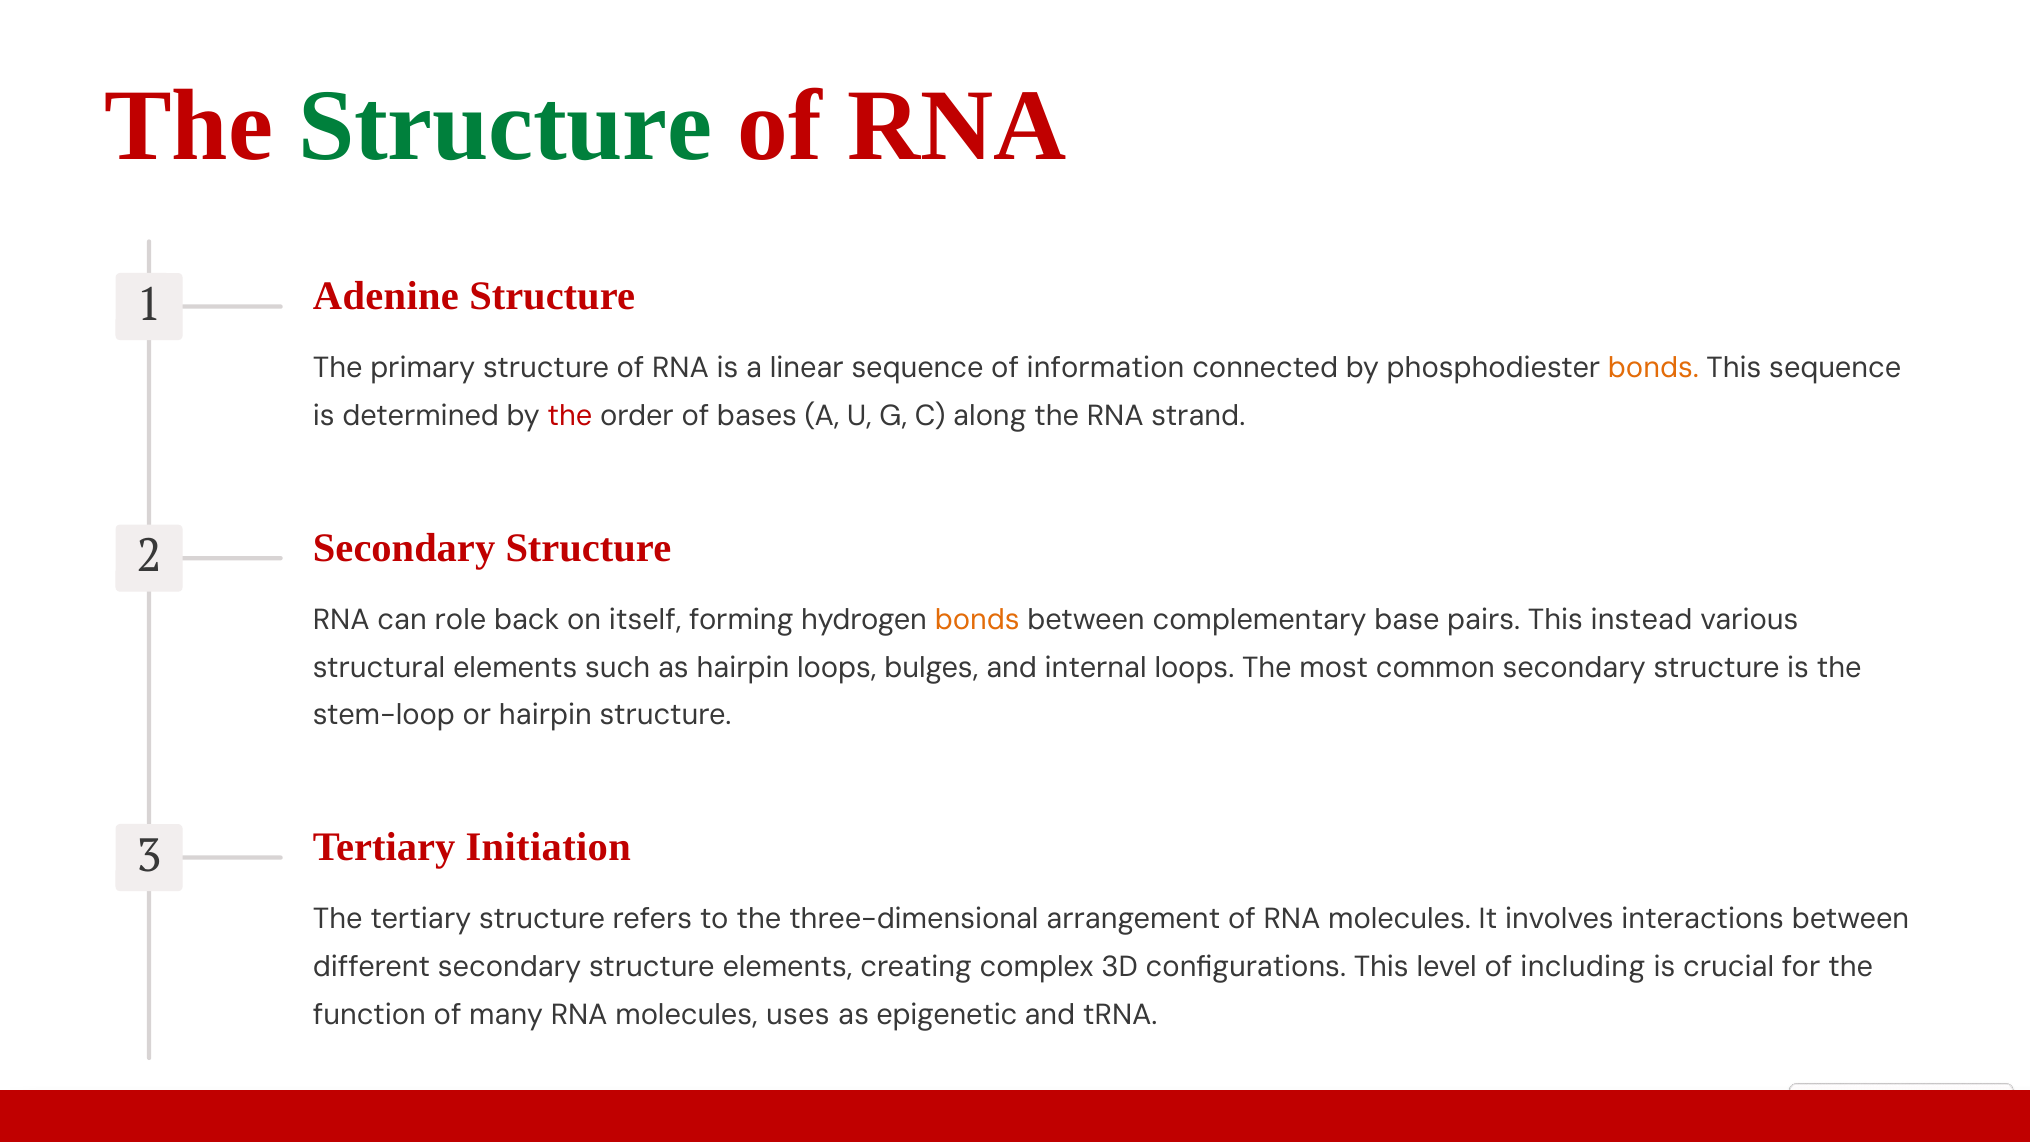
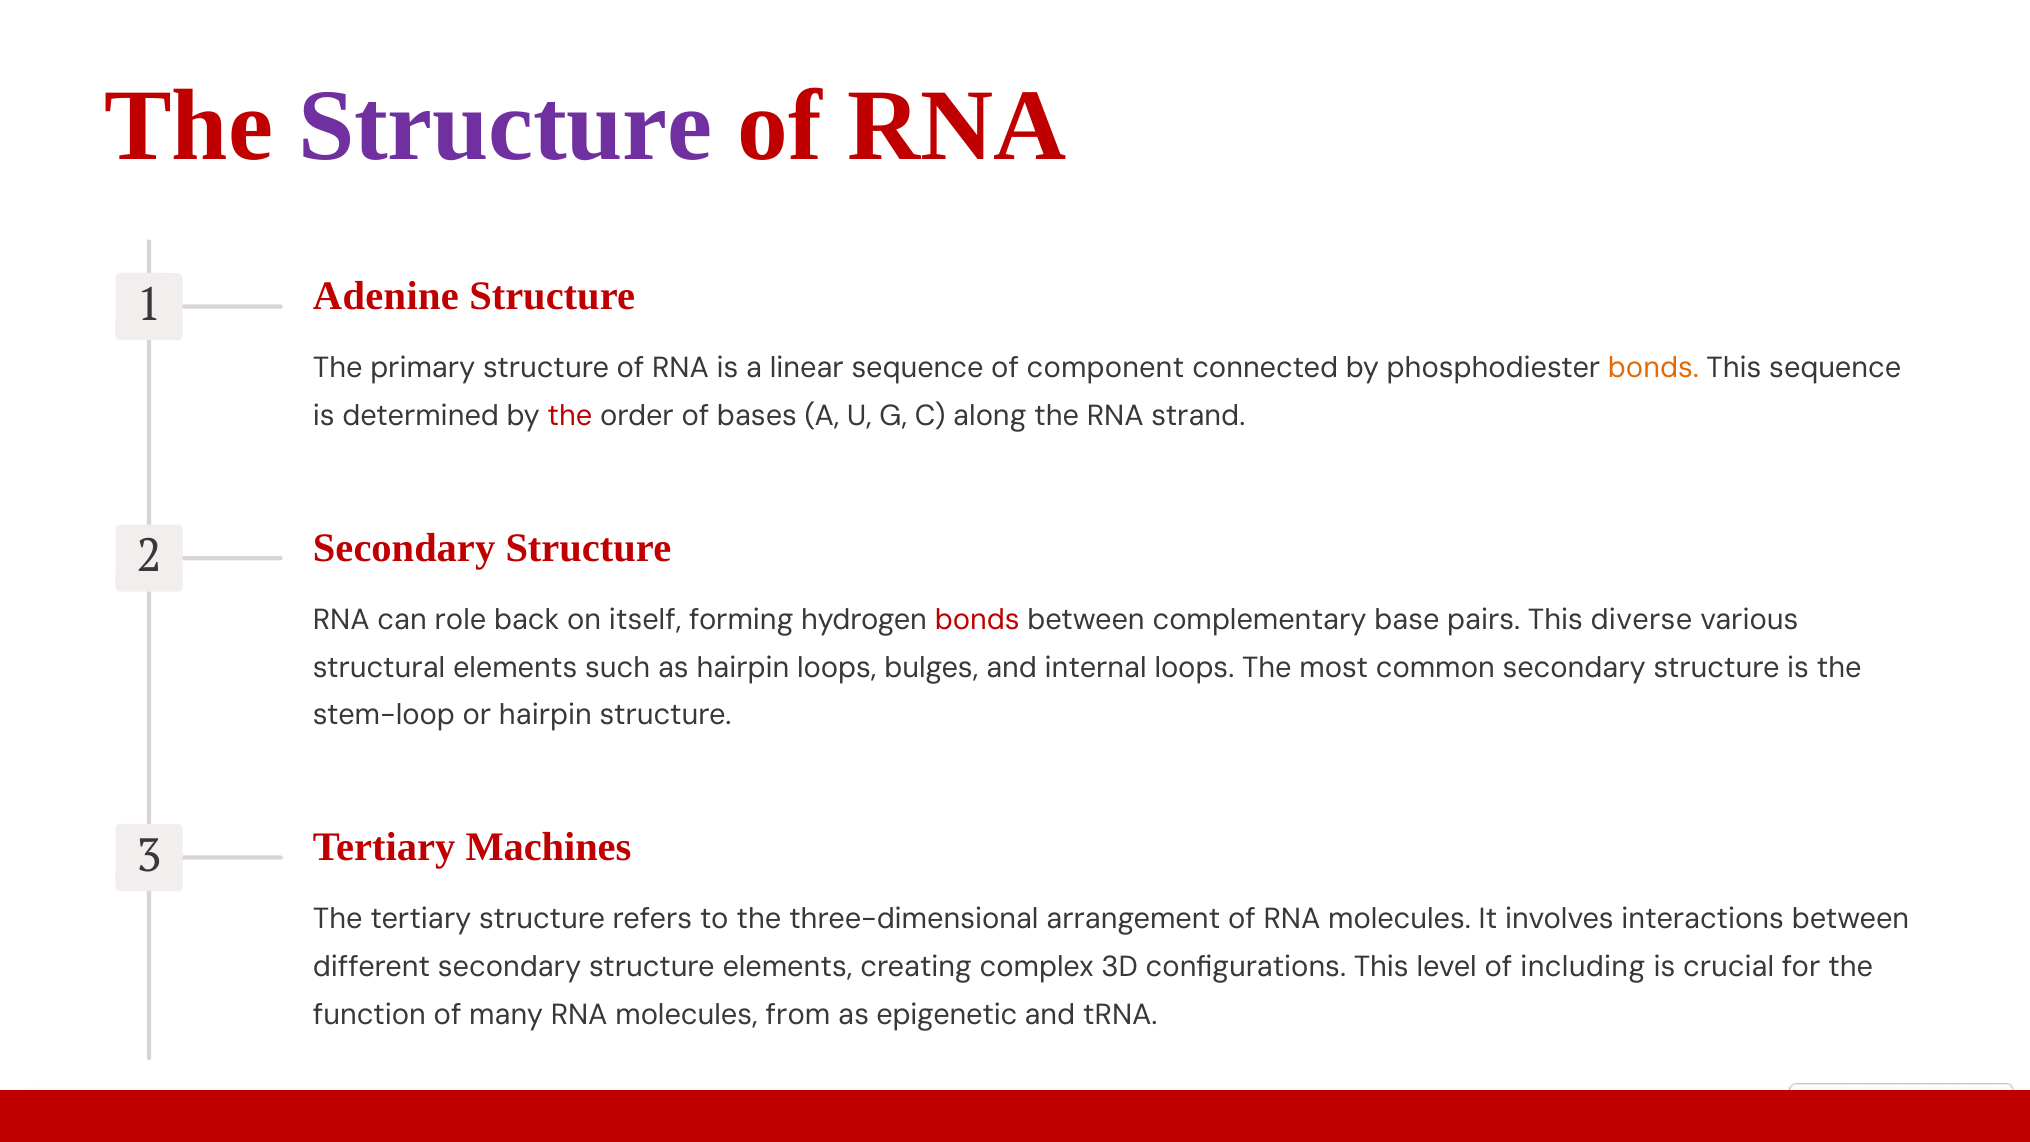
Structure colour: green -> purple (505, 126)
information: information -> component (1106, 368)
bonds colour: orange -> red (977, 620)
instead: instead -> diverse (1641, 620)
Initiation: Initiation -> Machines (548, 847)
uses: uses -> from (798, 1014)
